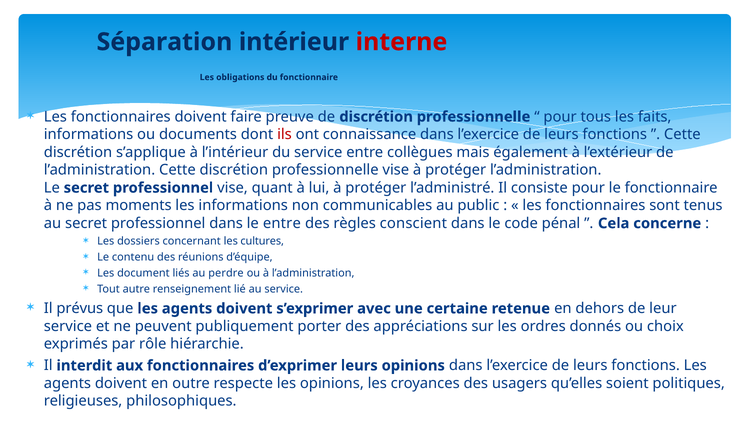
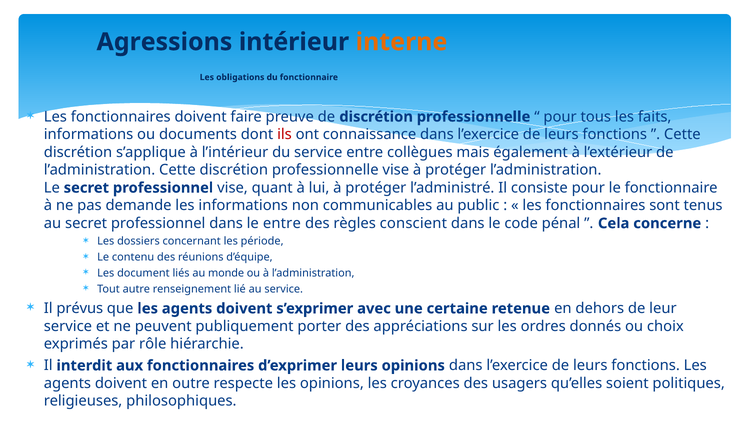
Séparation: Séparation -> Agressions (164, 42)
interne colour: red -> orange (401, 42)
moments: moments -> demande (139, 206)
cultures: cultures -> période (262, 242)
perdre: perdre -> monde (226, 273)
